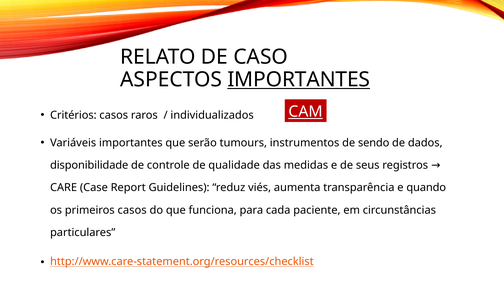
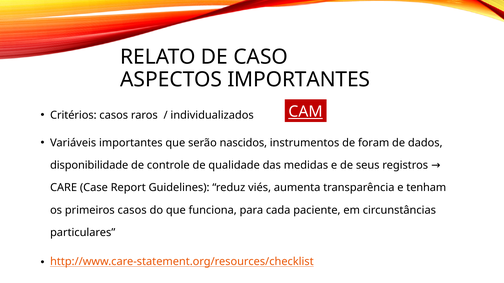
IMPORTANTES underline: present -> none (299, 80)
tumours: tumours -> nascidos (243, 143)
sendo: sendo -> foram (374, 143)
quando: quando -> tenham (426, 188)
